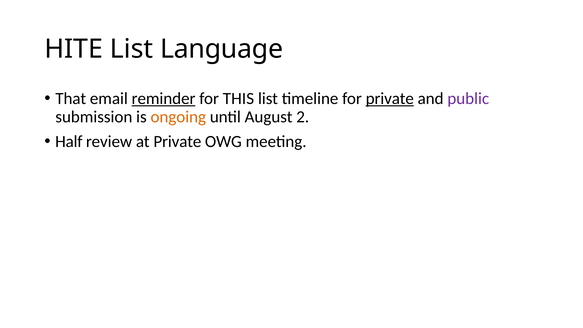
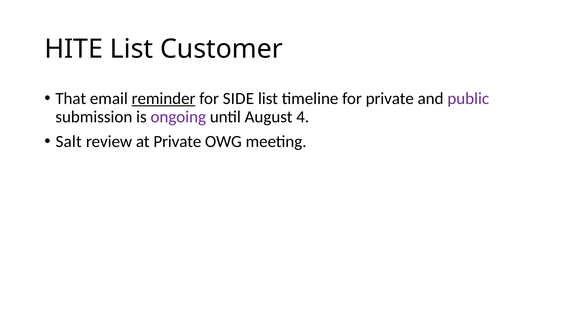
Language: Language -> Customer (221, 49)
THIS: THIS -> SIDE (238, 99)
private underline: present -> none (390, 99)
ongoing colour: orange -> purple (178, 117)
2: 2 -> 4 (303, 117)
Half: Half -> Salt (69, 141)
